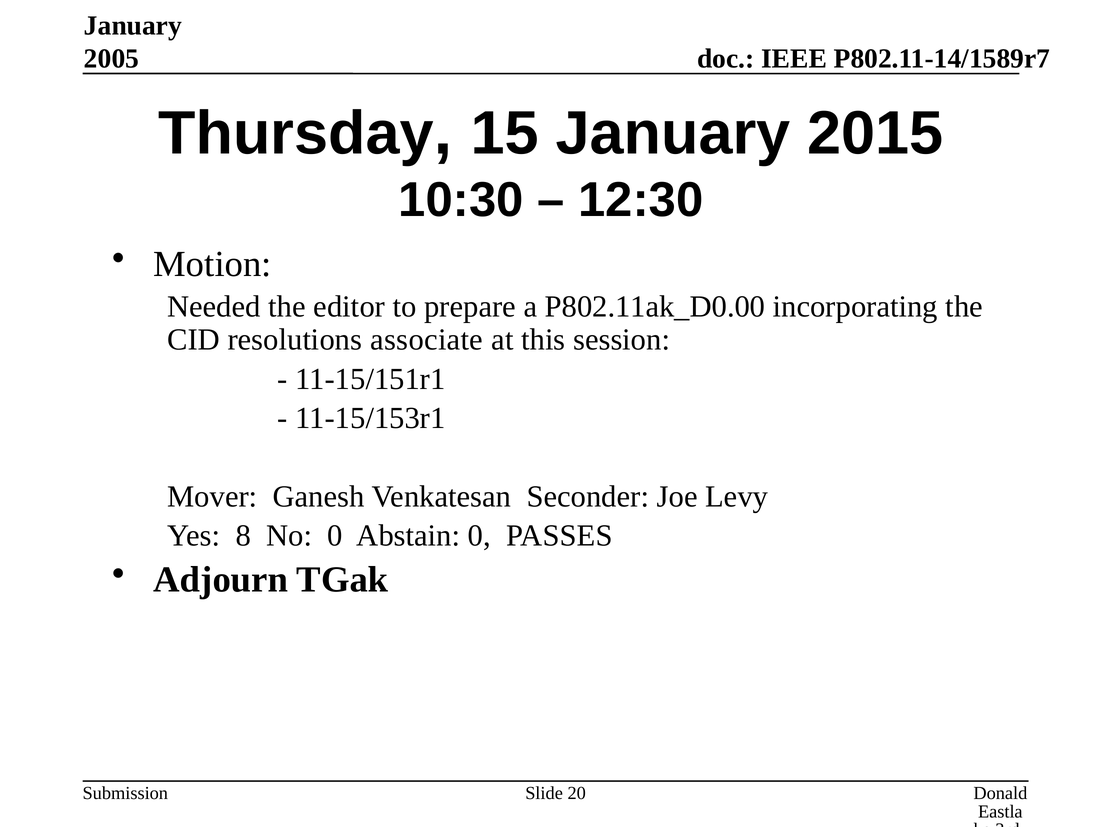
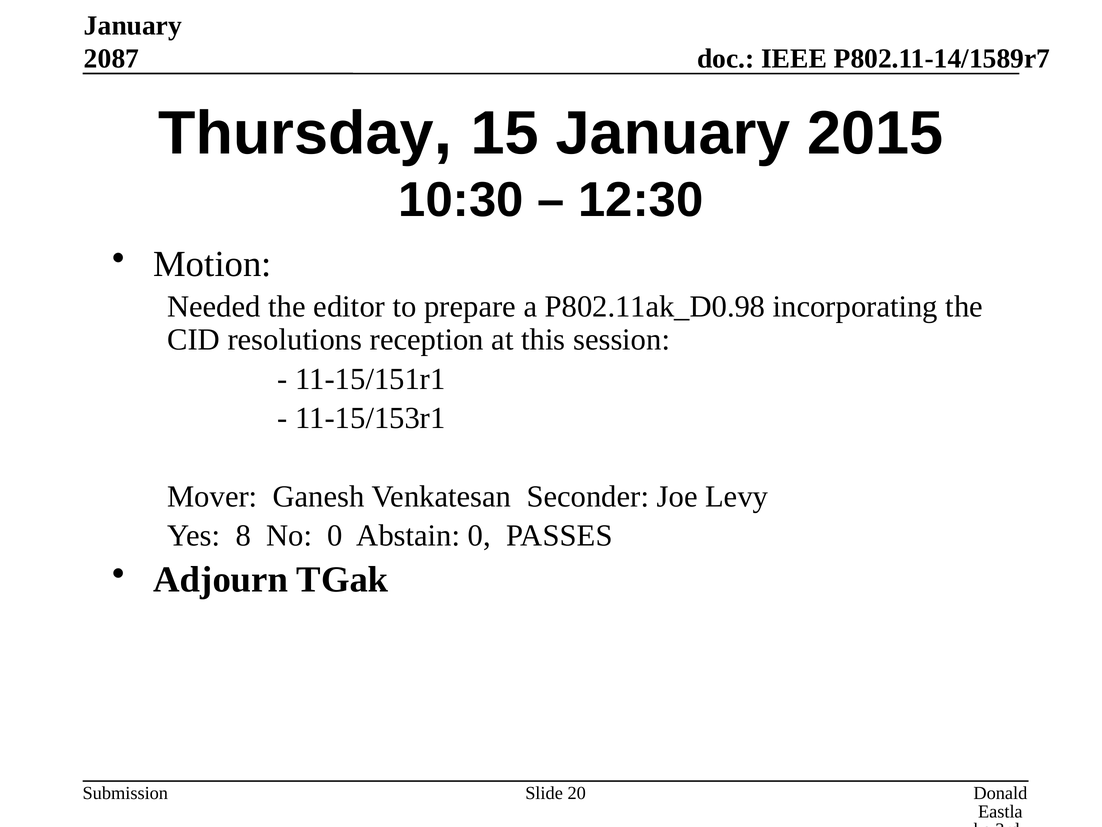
2005: 2005 -> 2087 (112, 59)
P802.11ak_D0.00: P802.11ak_D0.00 -> P802.11ak_D0.98 (655, 306)
associate: associate -> reception (427, 339)
